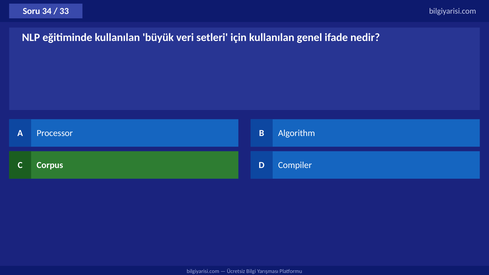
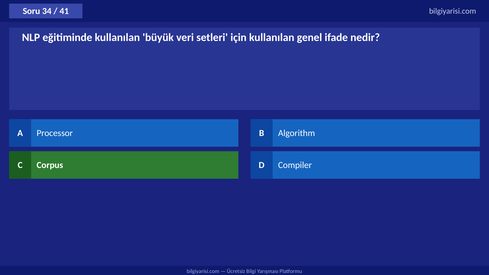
33: 33 -> 41 (64, 11)
